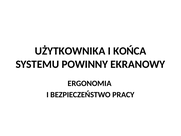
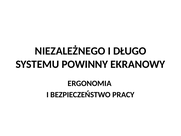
UŻYTKOWNIKA: UŻYTKOWNIKA -> NIEZALEŻNEGO (70, 51)
KOŃCA: KOŃCA -> DŁUGO (130, 51)
